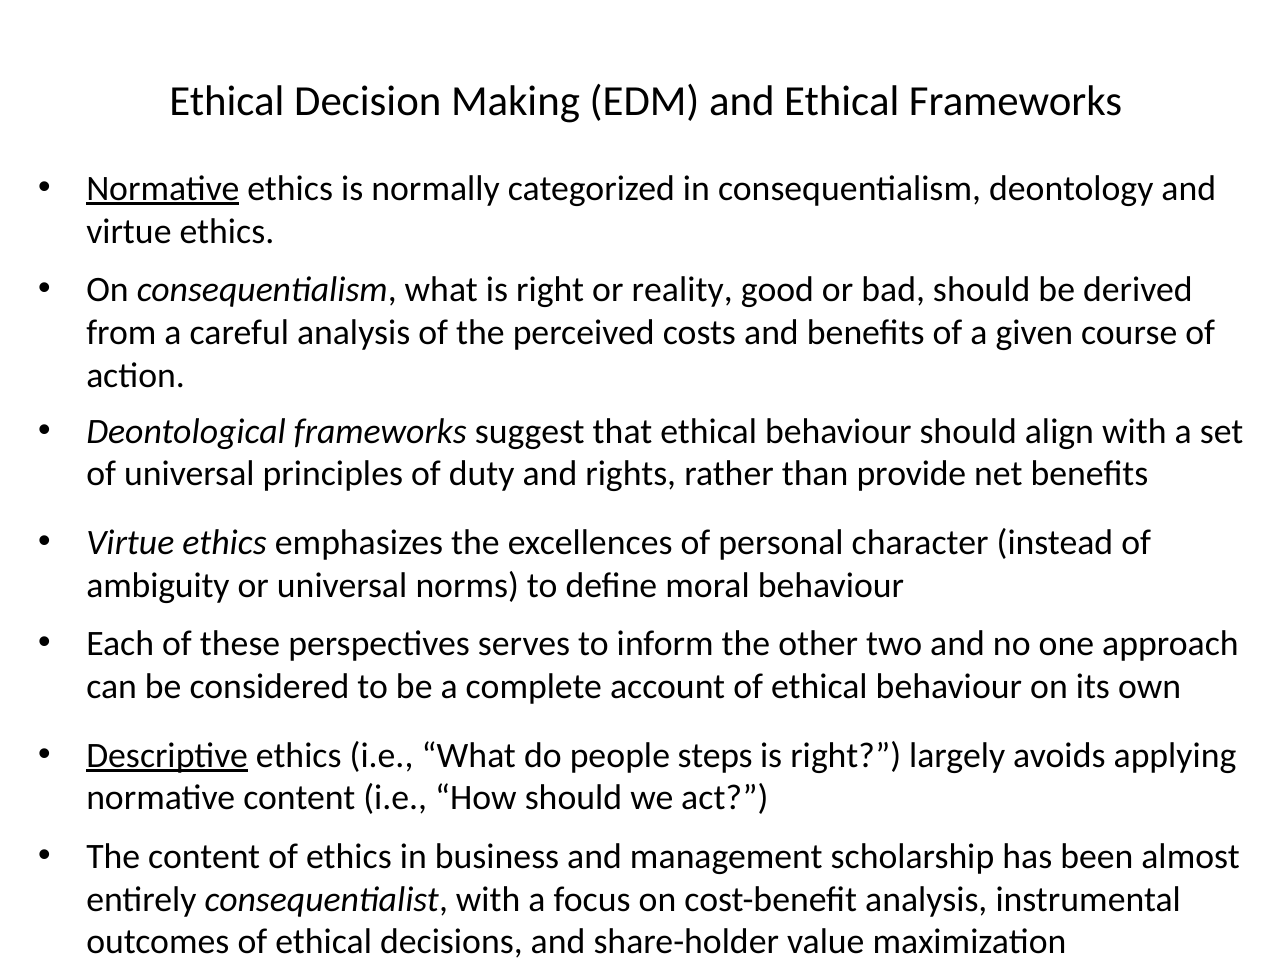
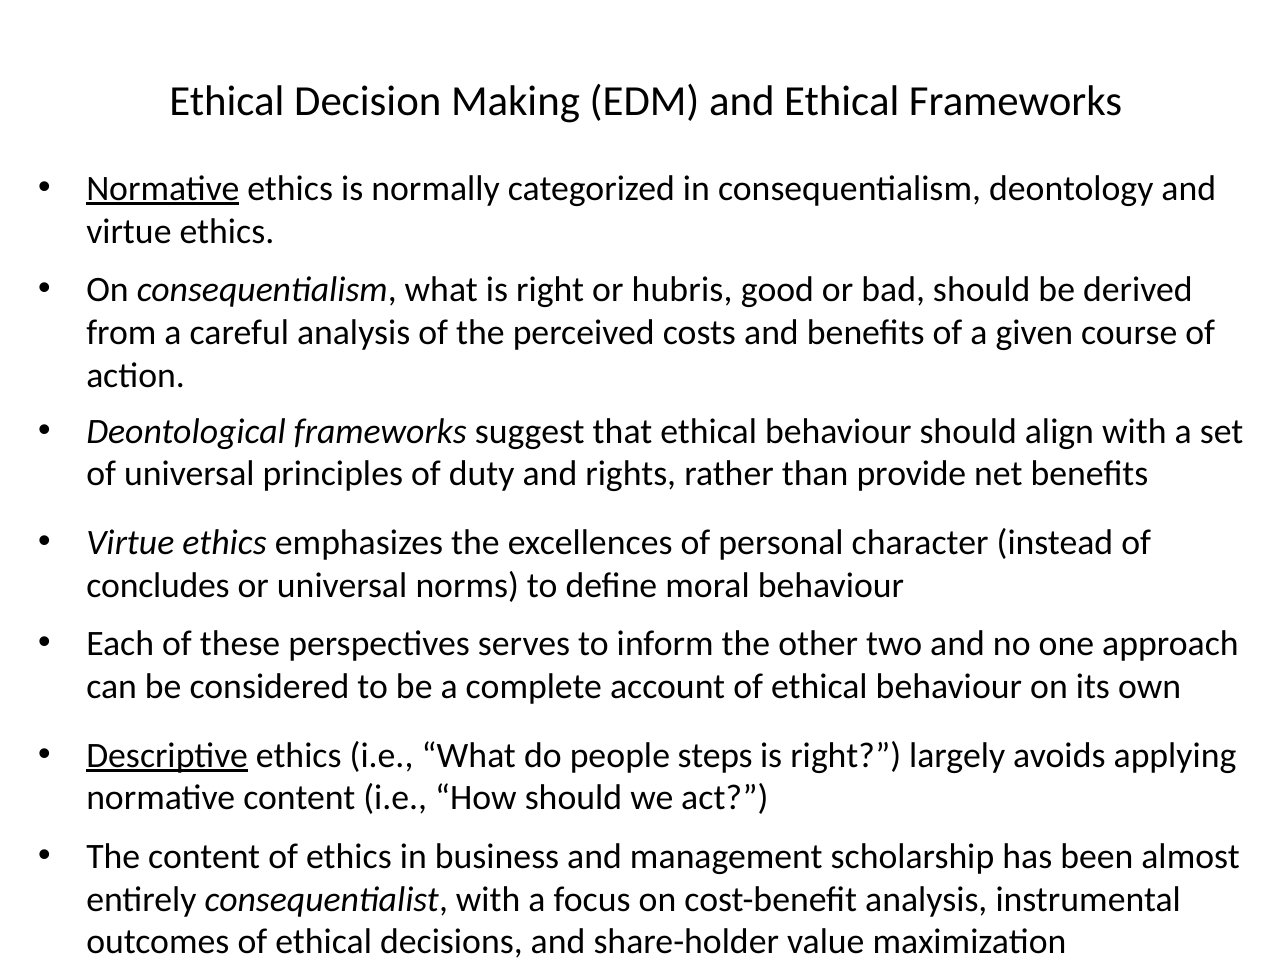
reality: reality -> hubris (682, 290)
ambiguity: ambiguity -> concludes (158, 585)
